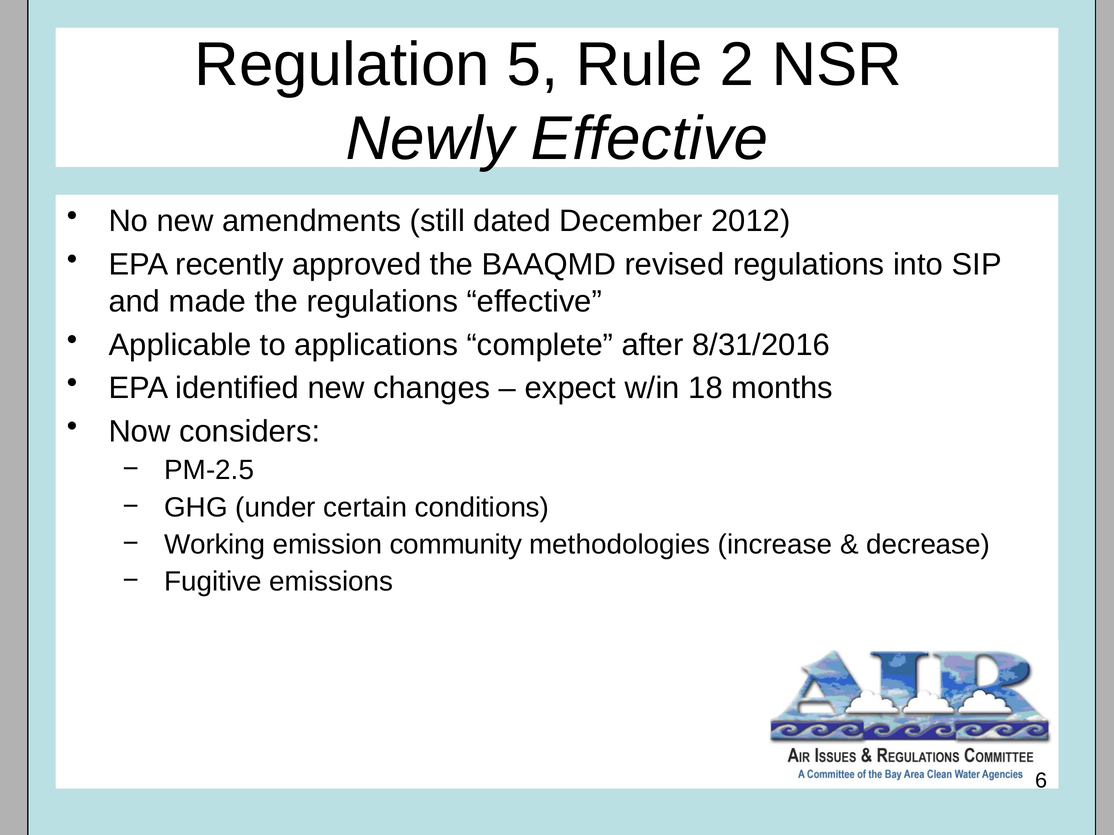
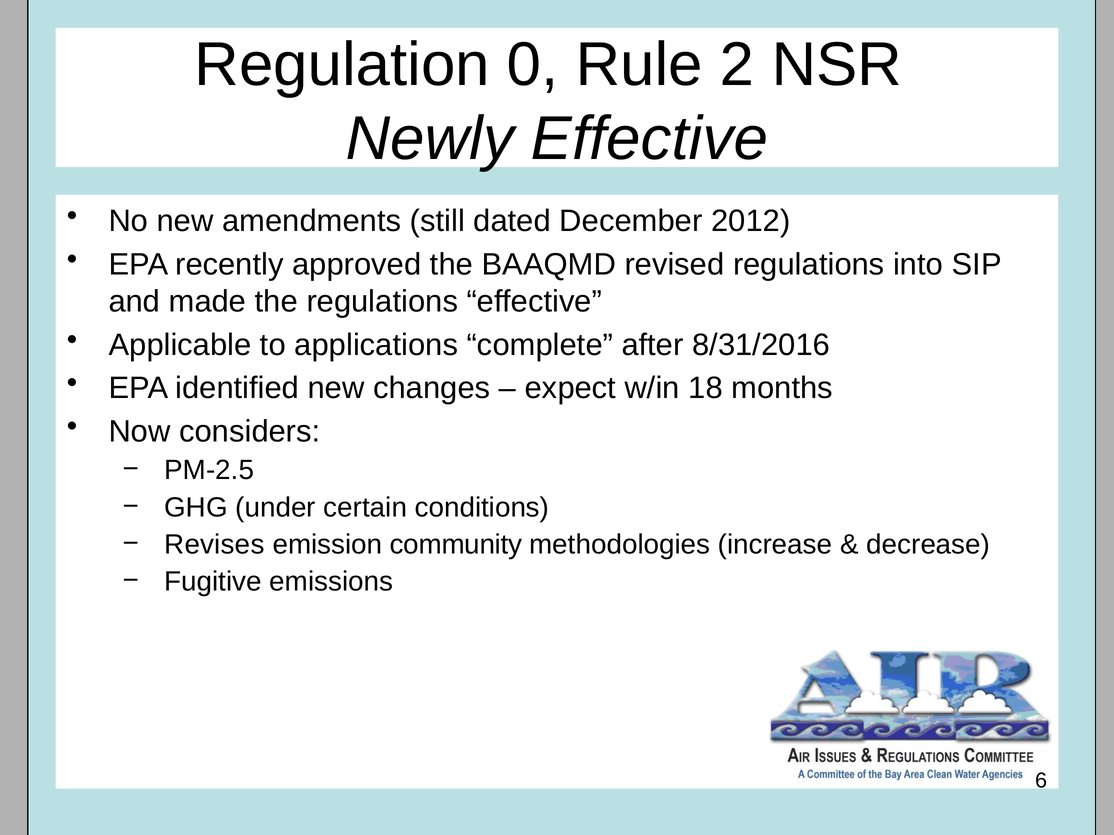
5: 5 -> 0 (533, 65)
Working: Working -> Revises (214, 545)
